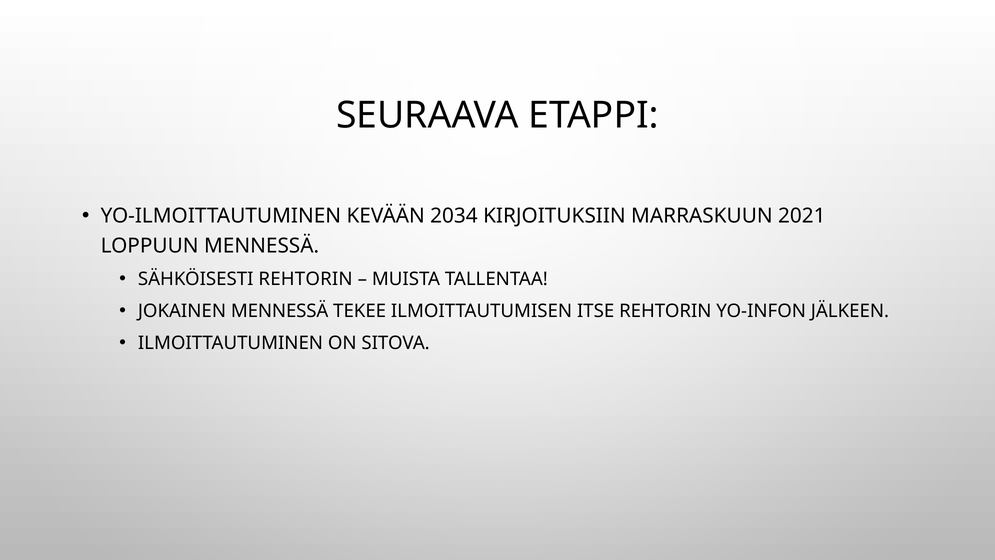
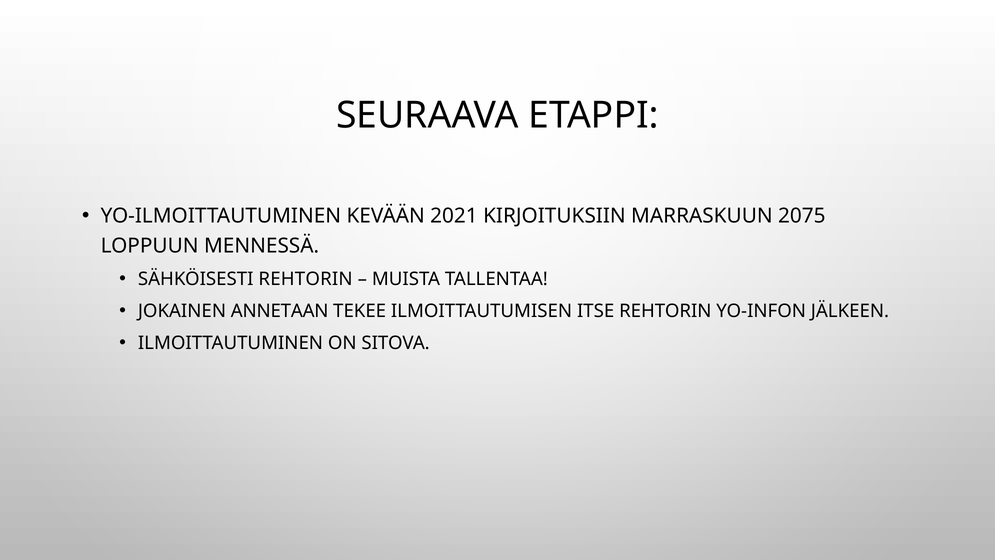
2034: 2034 -> 2021 (454, 216)
2021: 2021 -> 2075 (802, 216)
JOKAINEN MENNESSÄ: MENNESSÄ -> ANNETAAN (280, 311)
